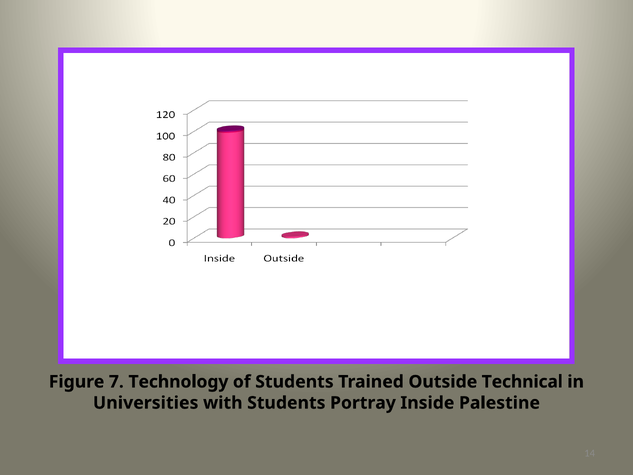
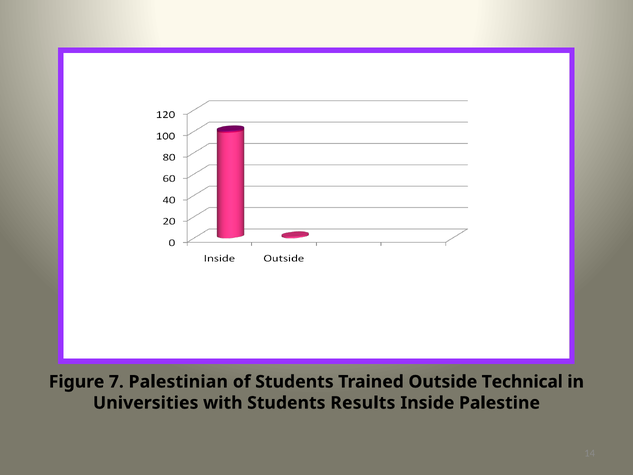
Technology: Technology -> Palestinian (178, 382)
Portray: Portray -> Results (363, 403)
